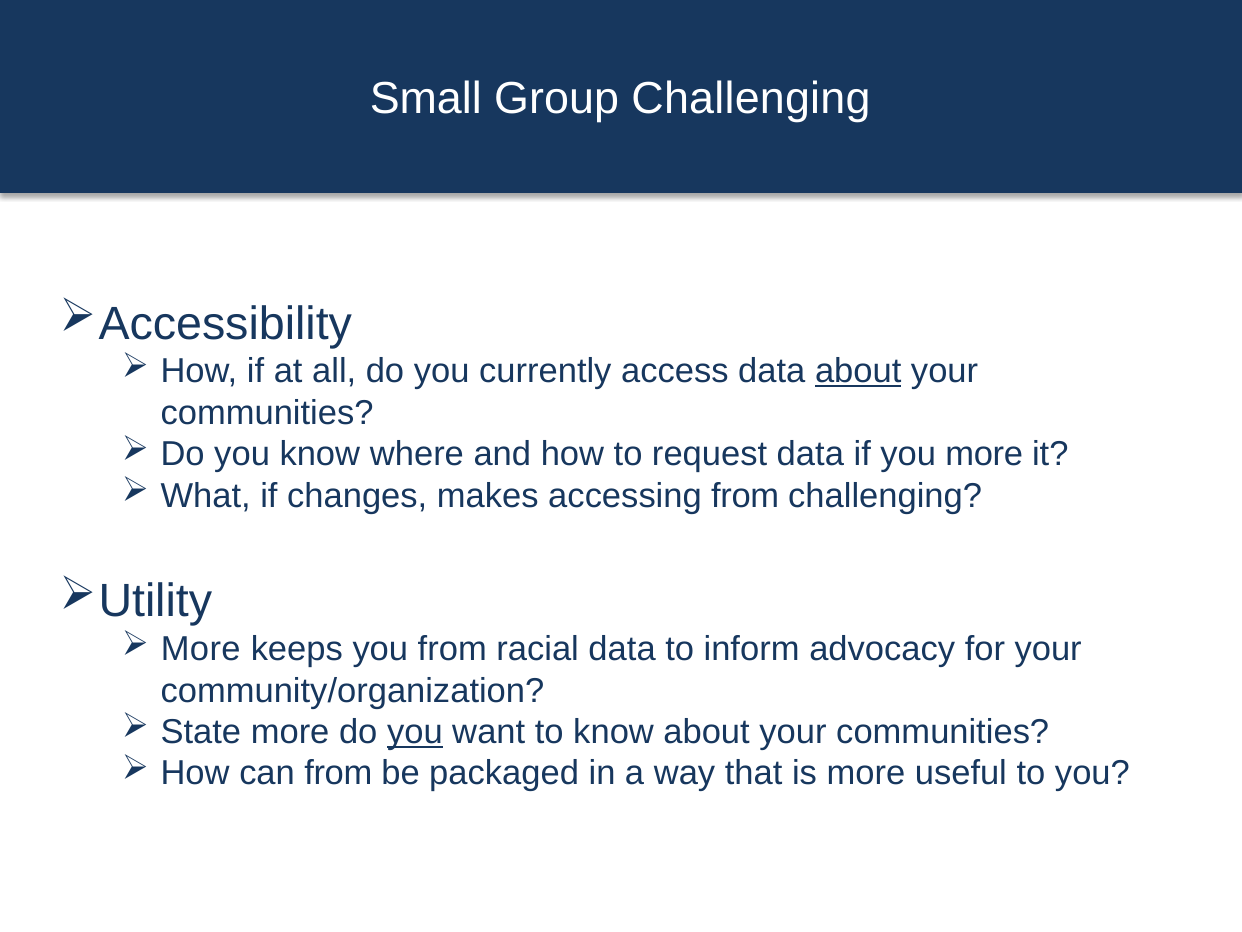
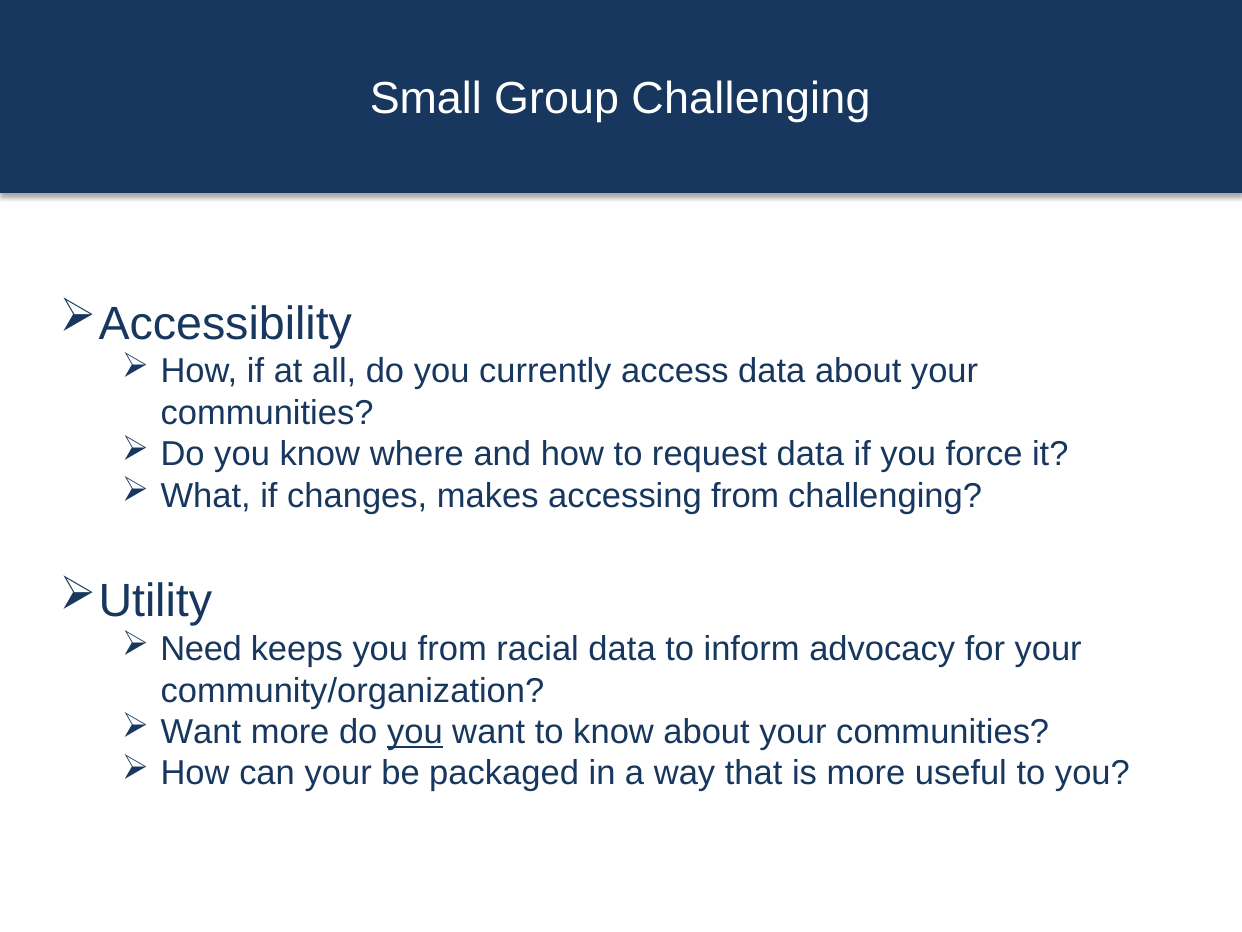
about underline: present -> none (858, 371)
you more: more -> force (984, 454)
More: More -> Need (201, 649)
State: State -> Want (201, 732)
can from: from -> your (338, 773)
